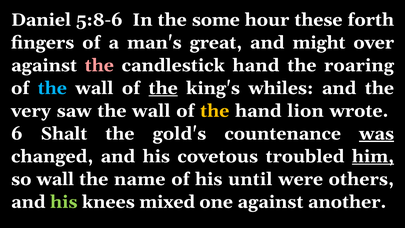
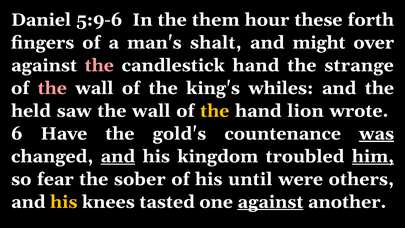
5:8-6: 5:8-6 -> 5:9-6 (99, 20)
some: some -> them (216, 20)
great: great -> shalt (216, 43)
roaring: roaring -> strange (359, 65)
the colour: light blue -> pink (52, 88)
the underline: present -> none (163, 88)
very: very -> held (31, 111)
Shalt: Shalt -> Have (64, 134)
and underline: none -> present (118, 156)
covetous: covetous -> kingdom (218, 156)
so wall: wall -> fear (55, 179)
name: name -> sober (140, 179)
his colour: light green -> yellow (64, 202)
mixed: mixed -> tasted (167, 202)
against underline: none -> present (270, 202)
